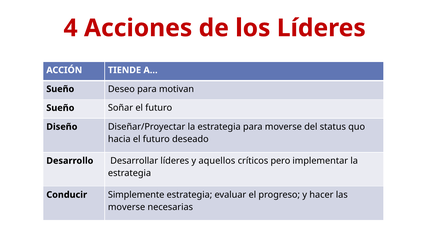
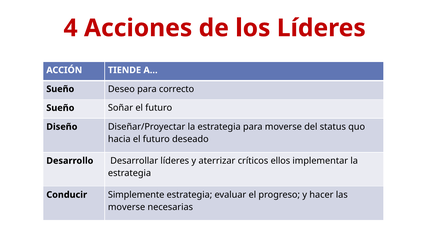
motivan: motivan -> correcto (177, 89)
aquellos: aquellos -> aterrizar (217, 160)
pero: pero -> ellos (280, 160)
